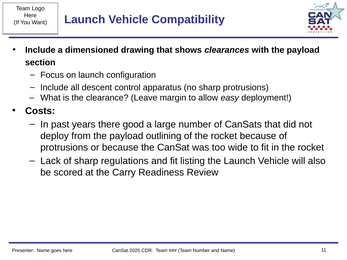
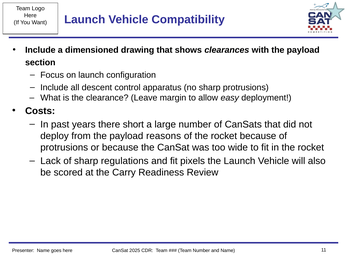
good: good -> short (133, 124)
outlining: outlining -> reasons (164, 136)
listing: listing -> pixels (193, 161)
